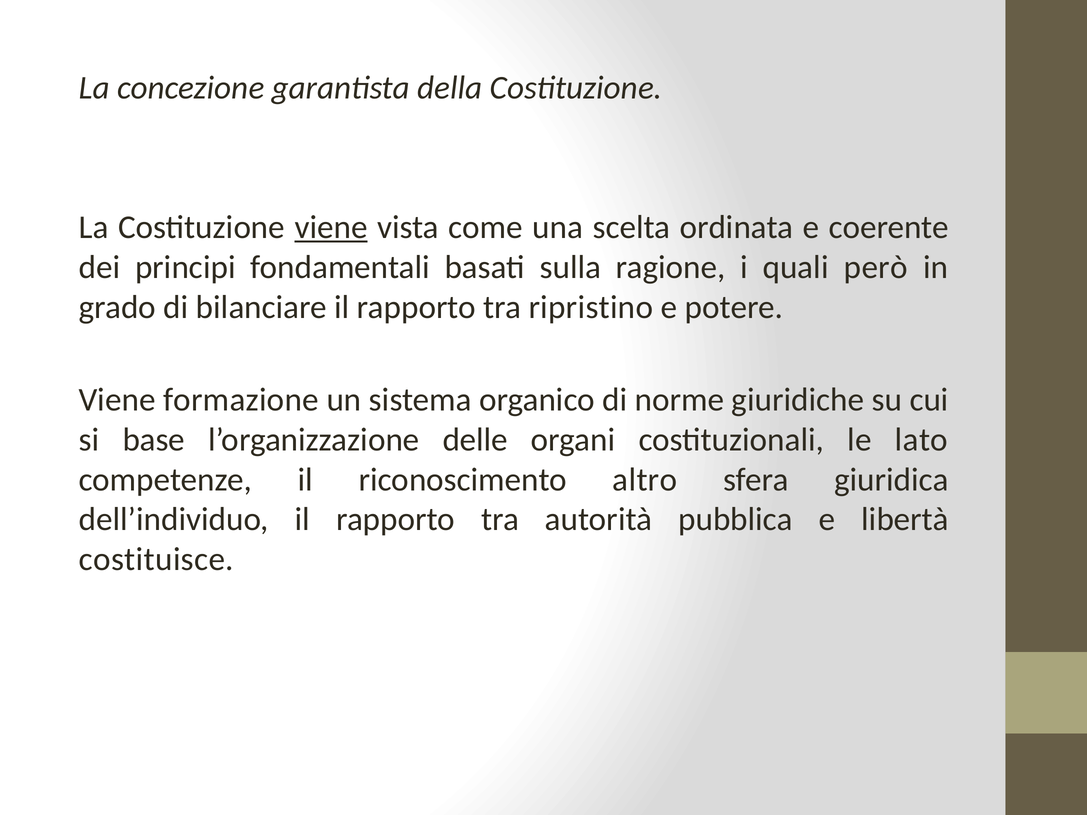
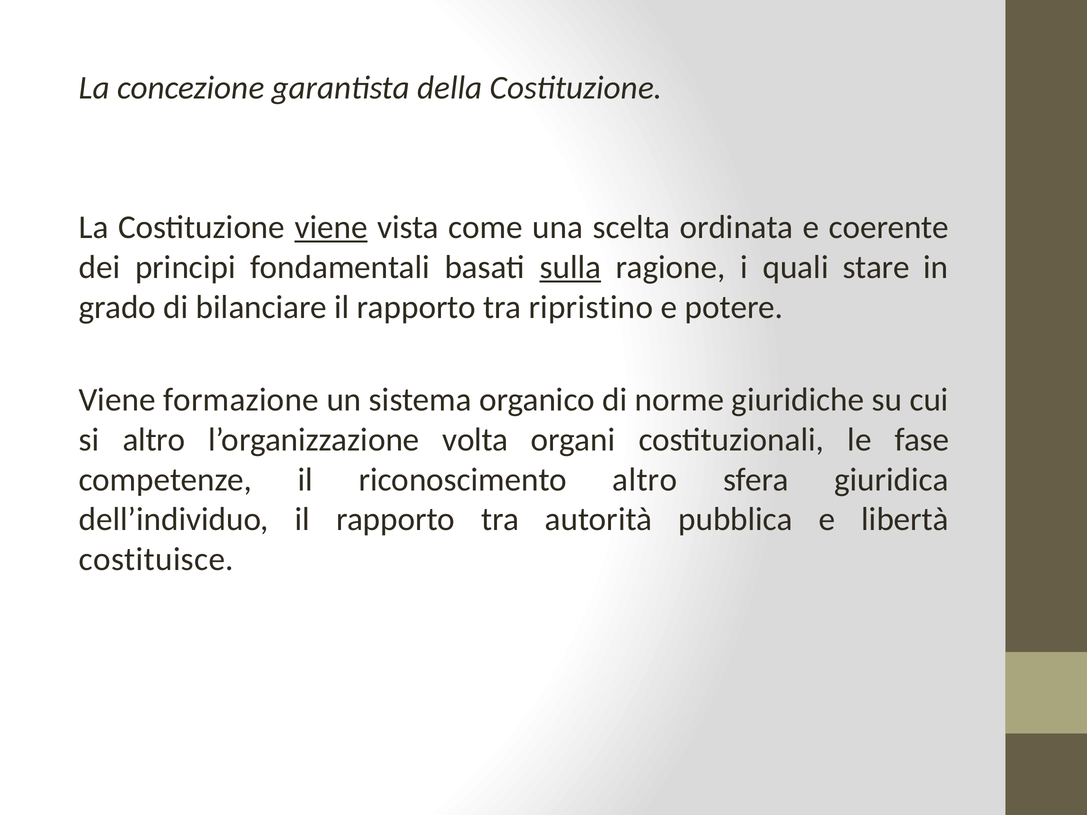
sulla underline: none -> present (570, 267)
però: però -> stare (876, 267)
si base: base -> altro (154, 440)
delle: delle -> volta (475, 440)
lato: lato -> fase (922, 440)
